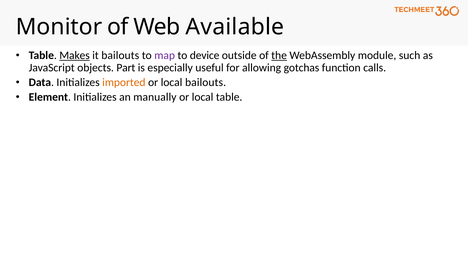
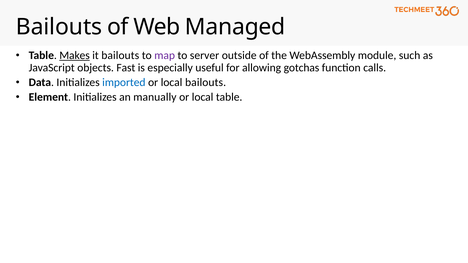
Monitor: Monitor -> Bailouts (59, 27)
Available: Available -> Managed (235, 27)
device: device -> server (205, 56)
the underline: present -> none (279, 56)
Part: Part -> Fast (126, 68)
imported colour: orange -> blue (124, 83)
